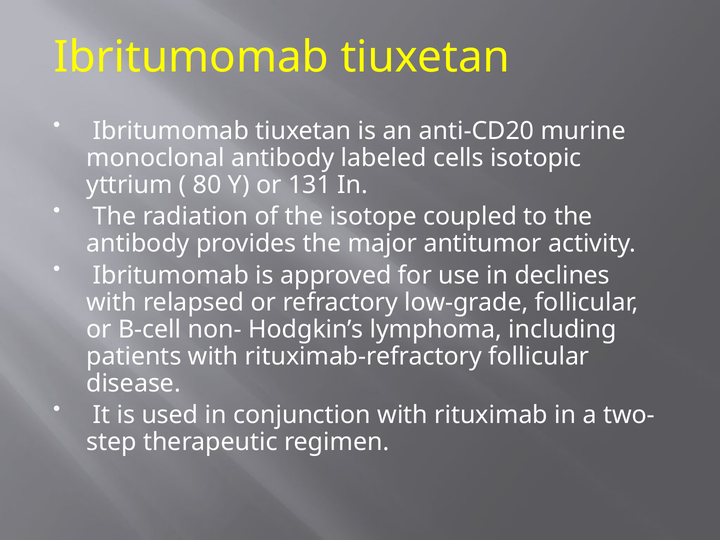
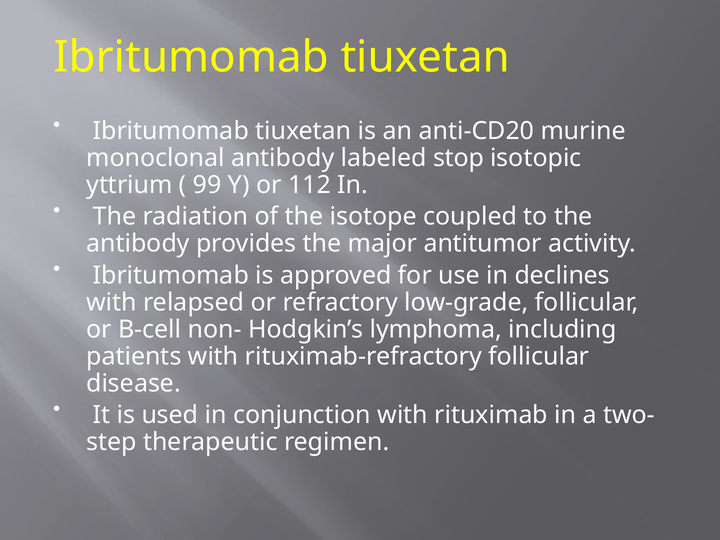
cells: cells -> stop (459, 158)
80: 80 -> 99 (207, 185)
131: 131 -> 112 (309, 185)
